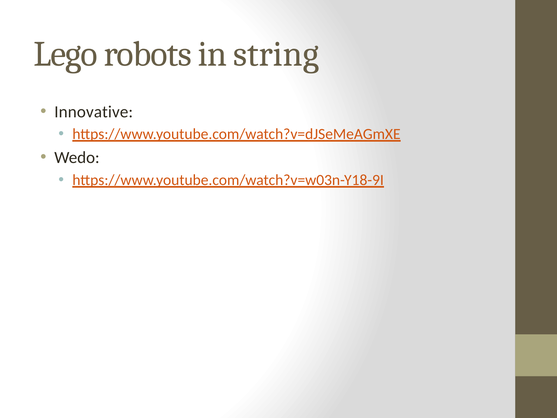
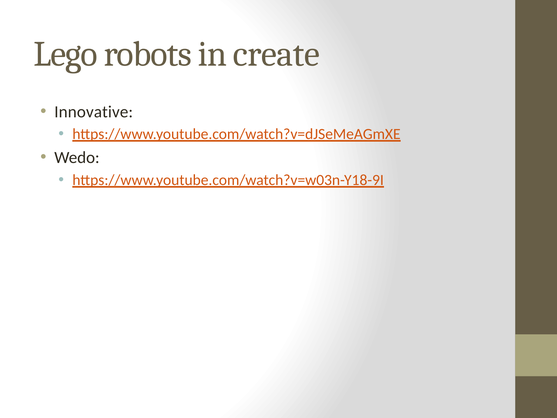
string: string -> create (276, 54)
